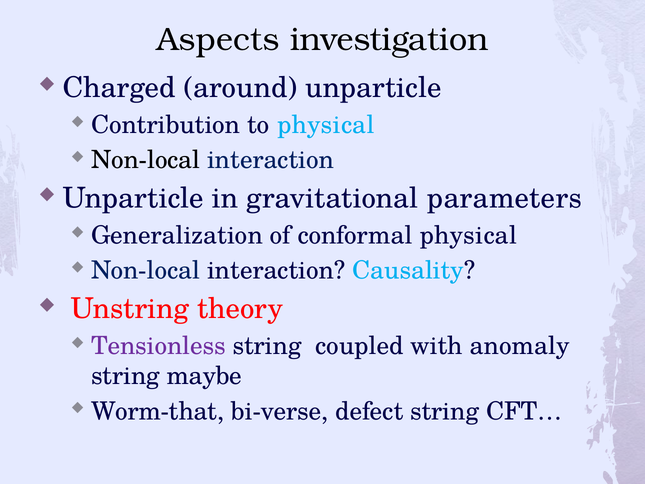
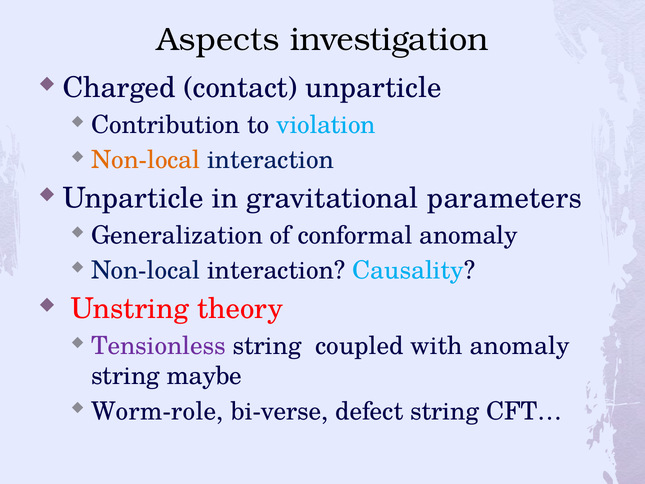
around: around -> contact (241, 88)
to physical: physical -> violation (326, 125)
Non-local colour: black -> orange (146, 160)
conformal physical: physical -> anomaly (469, 235)
Worm-that: Worm-that -> Worm-role (157, 411)
